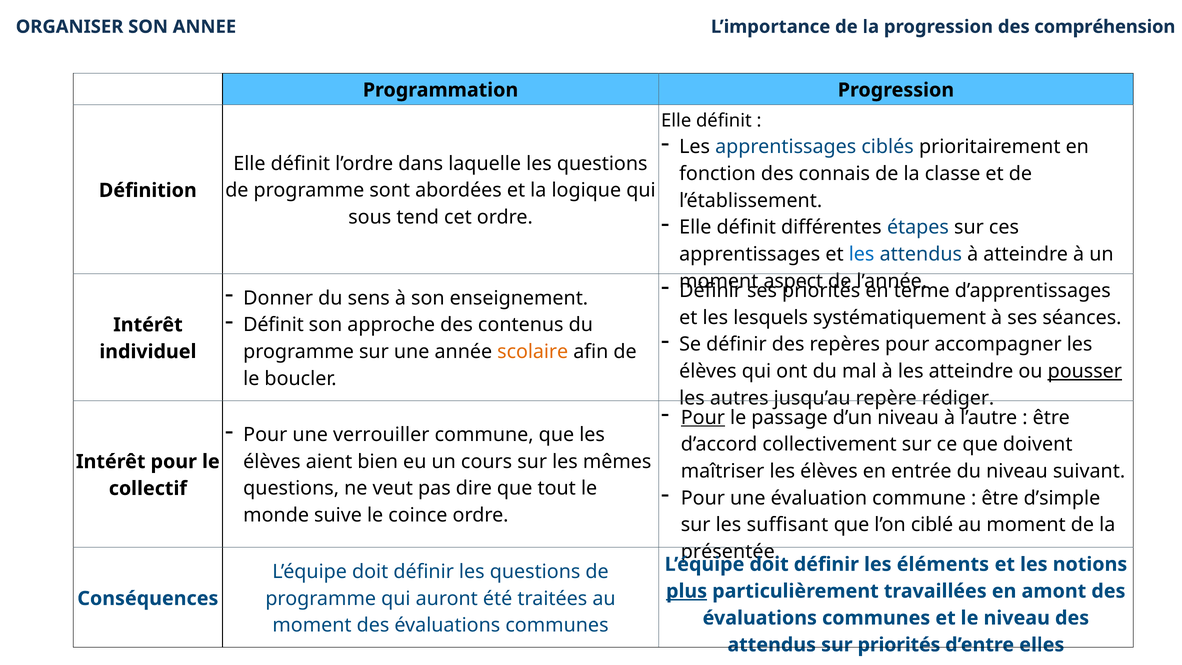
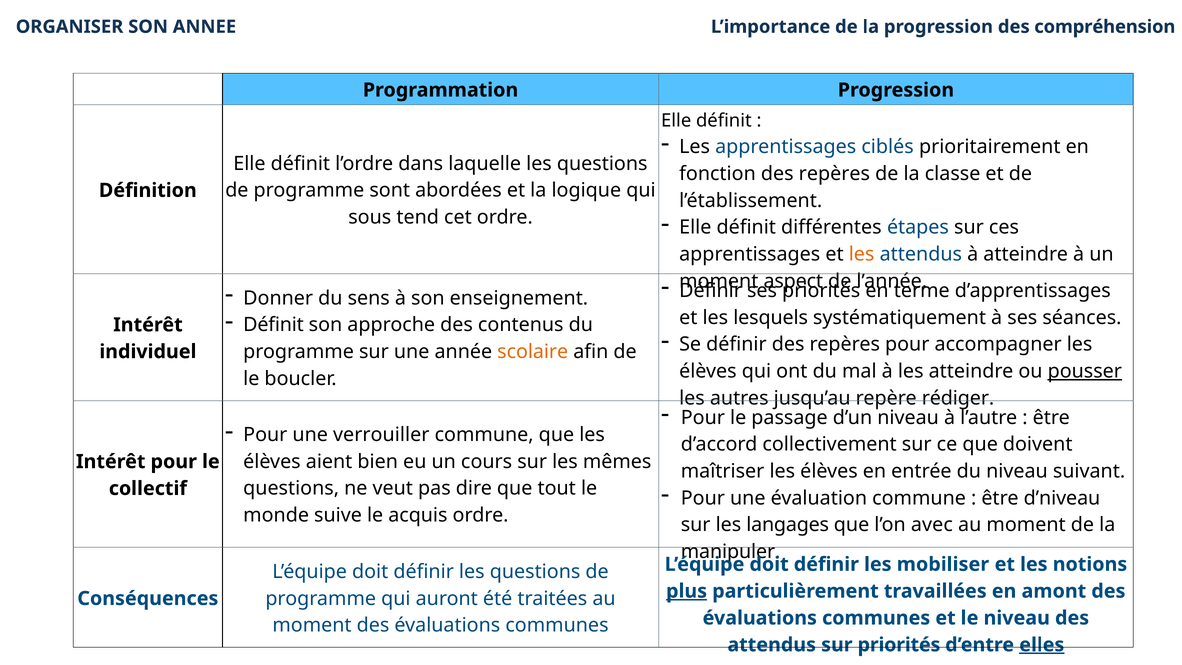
fonction des connais: connais -> repères (834, 174)
les colour: blue -> orange (862, 254)
Pour underline: present -> none (703, 417)
d’simple: d’simple -> d’niveau (1062, 498)
coince: coince -> acquis (418, 515)
suffisant: suffisant -> langages (788, 525)
ciblé: ciblé -> avec (932, 525)
présentée: présentée -> manipuler (731, 552)
éléments: éléments -> mobiliser (943, 564)
elles underline: none -> present (1042, 645)
